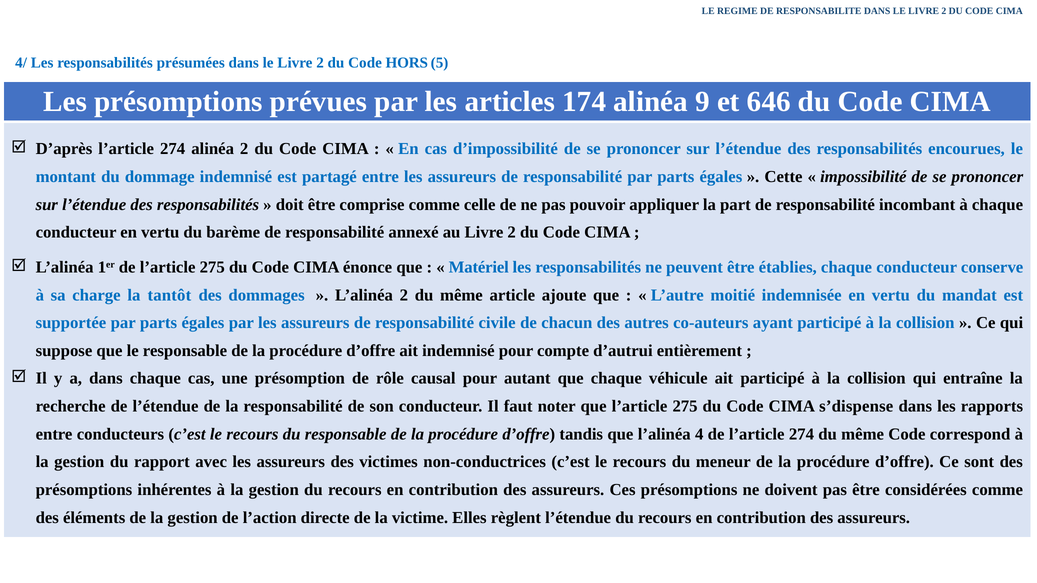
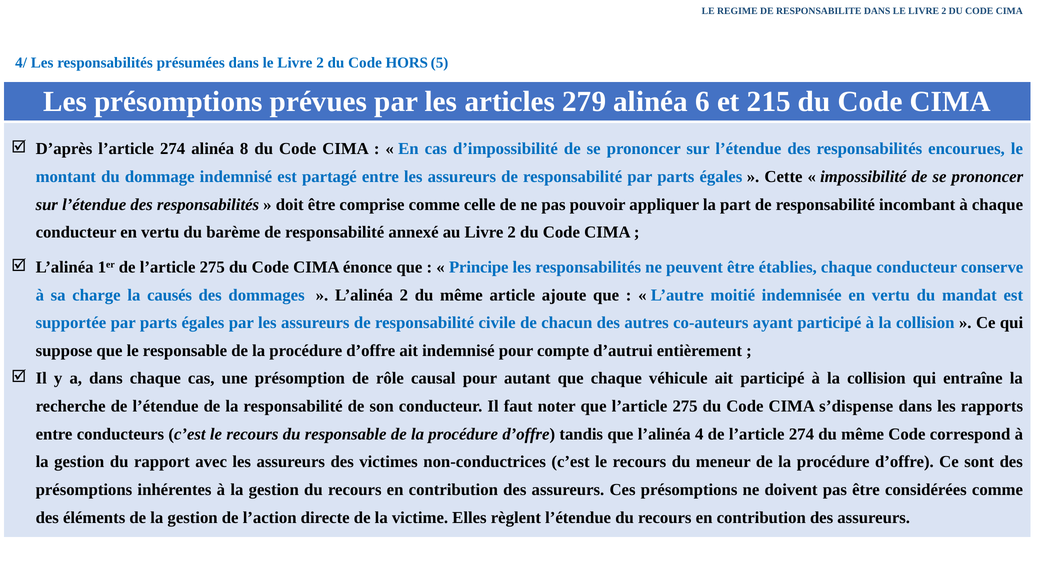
174: 174 -> 279 (584, 102)
9: 9 -> 6 (702, 102)
646: 646 -> 215 (769, 102)
alinéa 2: 2 -> 8 (244, 149)
Matériel: Matériel -> Principe (479, 267)
tantôt: tantôt -> causés (170, 295)
